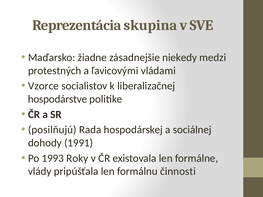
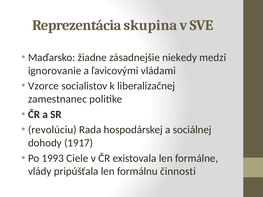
protestných: protestných -> ignorovanie (55, 71)
hospodárstve: hospodárstve -> zamestnanec (57, 99)
posilňujú: posilňujú -> revolúciu (52, 130)
1991: 1991 -> 1917 (79, 143)
Roky: Roky -> Ciele (77, 158)
